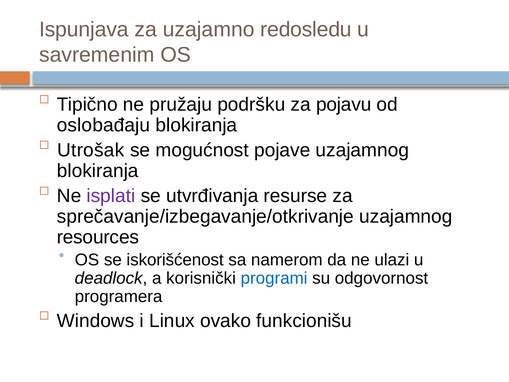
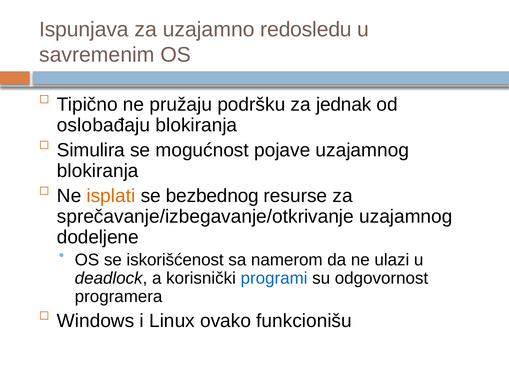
pojavu: pojavu -> jednak (344, 104)
Utrošak: Utrošak -> Simulira (91, 150)
isplati colour: purple -> orange (111, 196)
utvrđivanja: utvrđivanja -> bezbednog (212, 196)
resources: resources -> dodeljene (98, 237)
